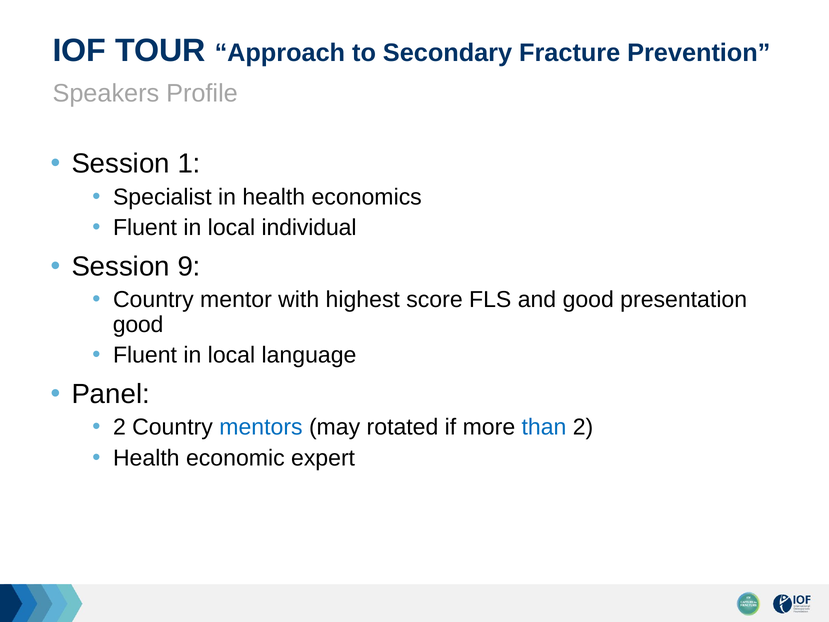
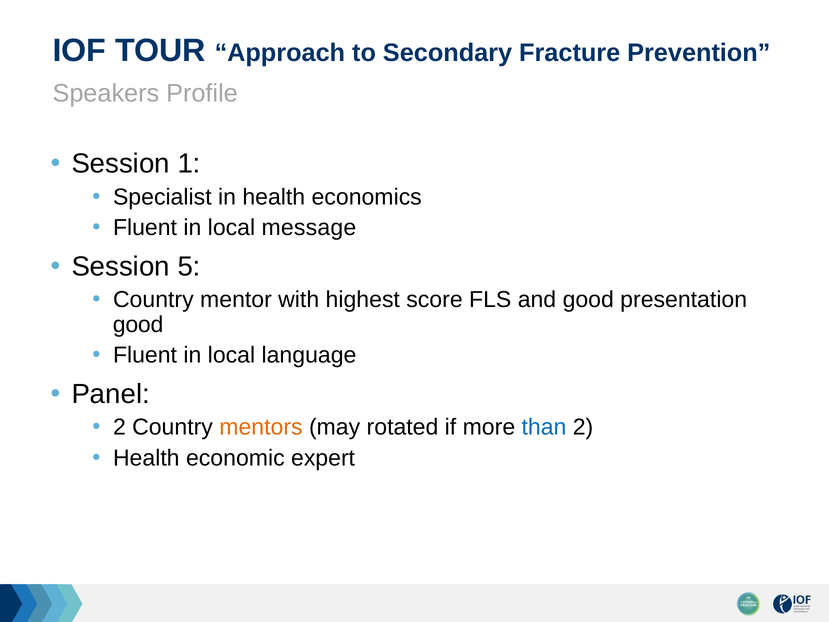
individual: individual -> message (309, 228)
9: 9 -> 5 (189, 266)
mentors colour: blue -> orange (261, 427)
